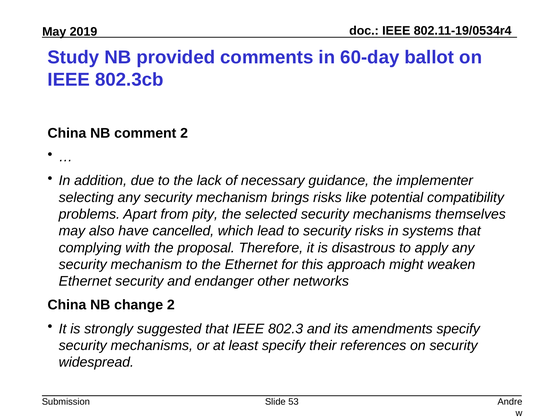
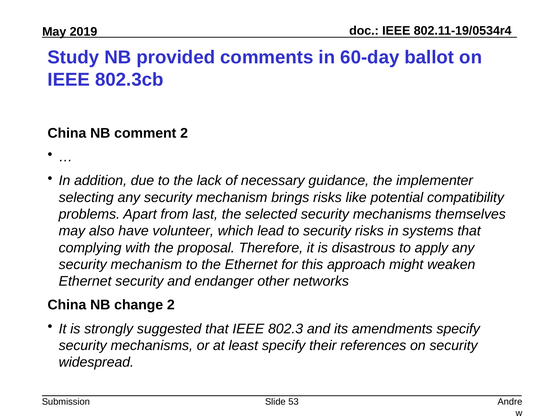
pity: pity -> last (205, 214)
cancelled: cancelled -> volunteer (183, 231)
